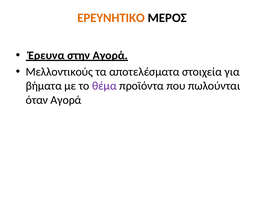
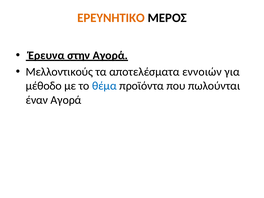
στοιχεία: στοιχεία -> εννοιών (202, 72)
βήματα: βήματα -> μέθοδο (44, 86)
θέμα colour: purple -> blue (104, 86)
όταν: όταν -> έναν (37, 100)
